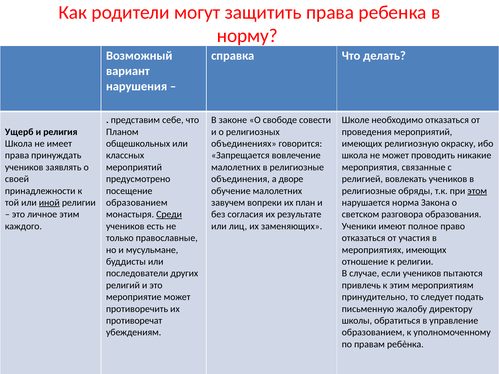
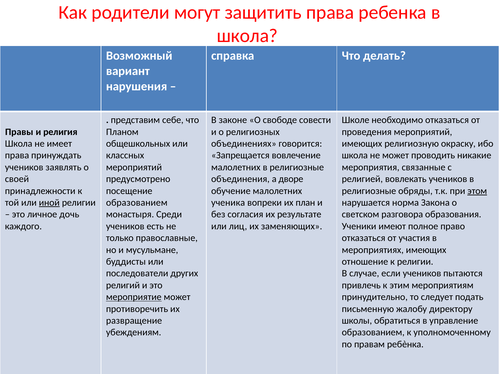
норму: норму -> школа (247, 36)
Ущерб: Ущерб -> Правы (19, 132)
завучем: завучем -> ученика (228, 203)
личное этим: этим -> дочь (69, 215)
Среди underline: present -> none (169, 215)
мероприятие underline: none -> present (134, 297)
противоречат: противоречат -> развращение (134, 321)
